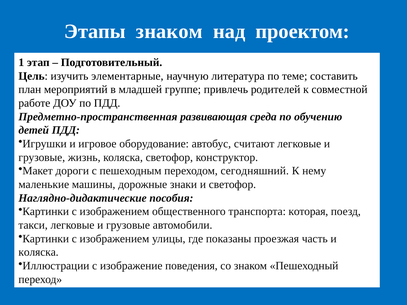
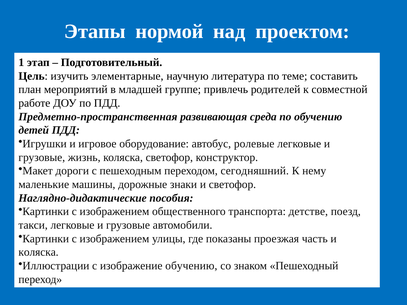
Этапы знаком: знаком -> нормой (170, 32)
считают: считают -> ролевые (254, 144)
которая: которая -> детстве (308, 212)
изображение поведения: поведения -> обучению (191, 266)
